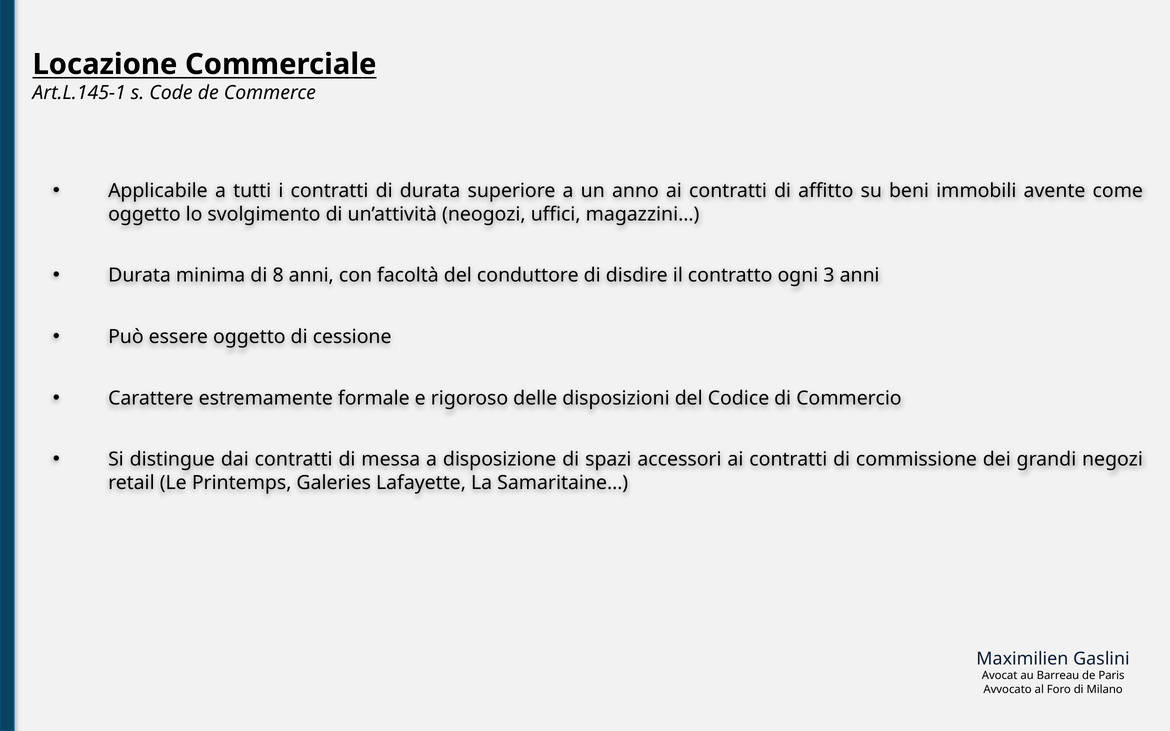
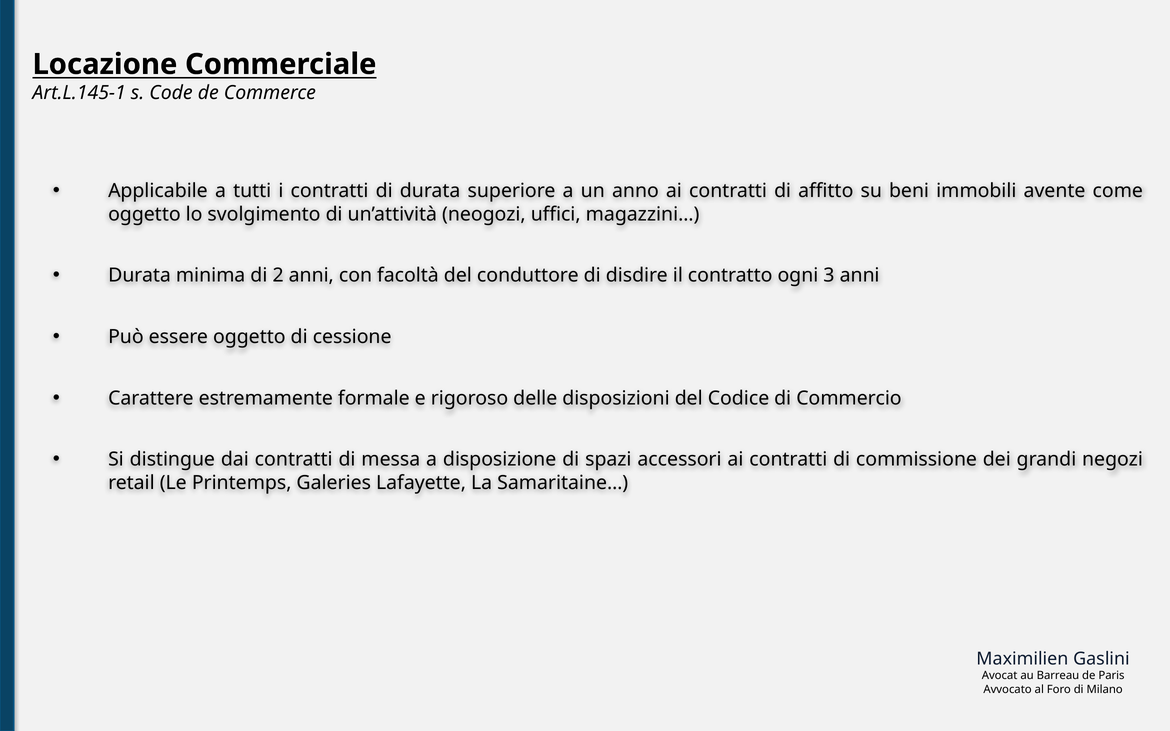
8: 8 -> 2 (278, 276)
